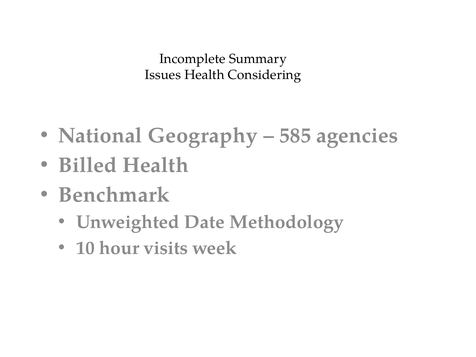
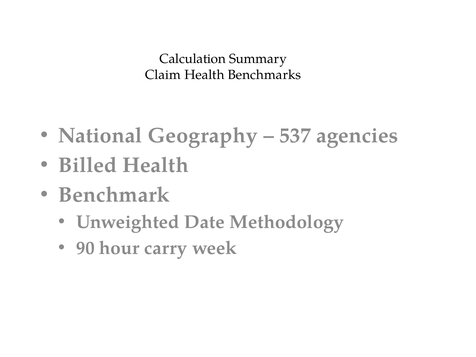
Incomplete: Incomplete -> Calculation (193, 59)
Issues: Issues -> Claim (163, 75)
Considering: Considering -> Benchmarks (264, 75)
585: 585 -> 537 (295, 136)
10: 10 -> 90 (85, 248)
visits: visits -> carry (166, 248)
